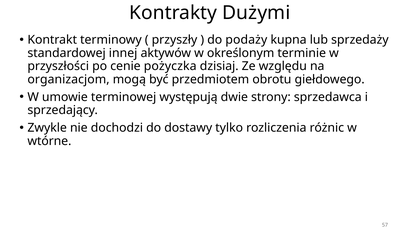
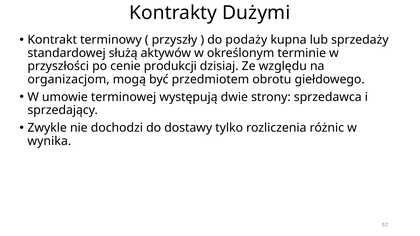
innej: innej -> służą (123, 53)
pożyczka: pożyczka -> produkcji (170, 66)
wtórne: wtórne -> wynika (49, 141)
